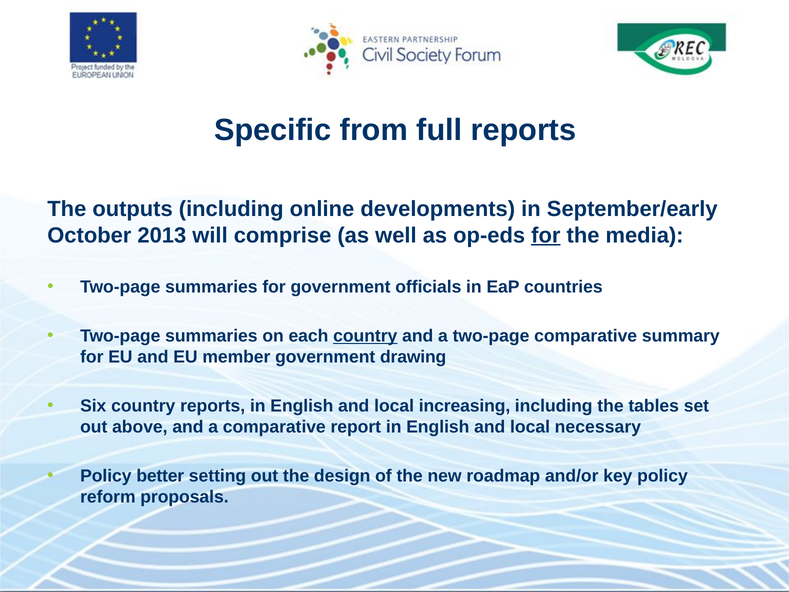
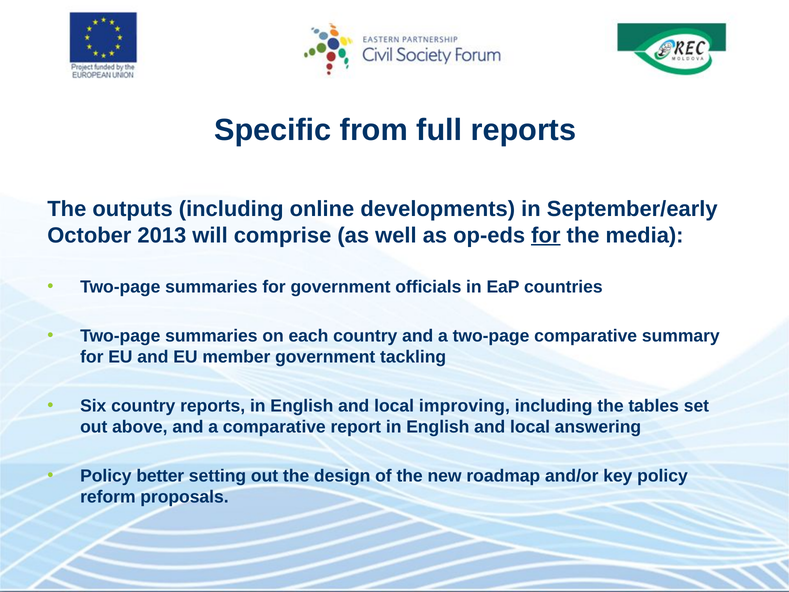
country underline: present -> none (365, 336)
drawing: drawing -> tackling (413, 357)
increasing: increasing -> improving (464, 406)
necessary: necessary -> answering (598, 427)
